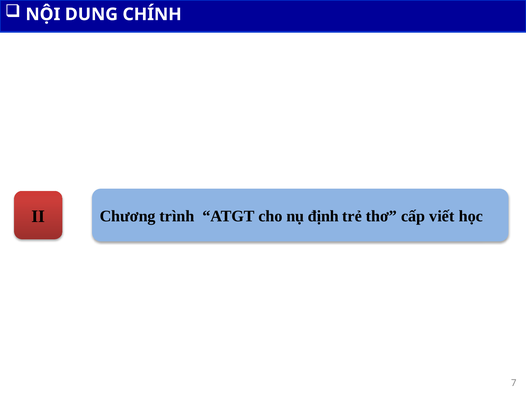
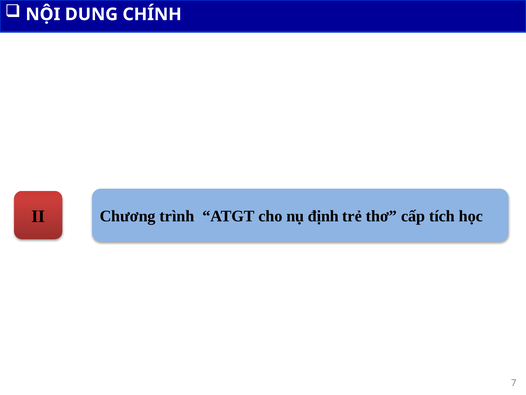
viết: viết -> tích (442, 216)
